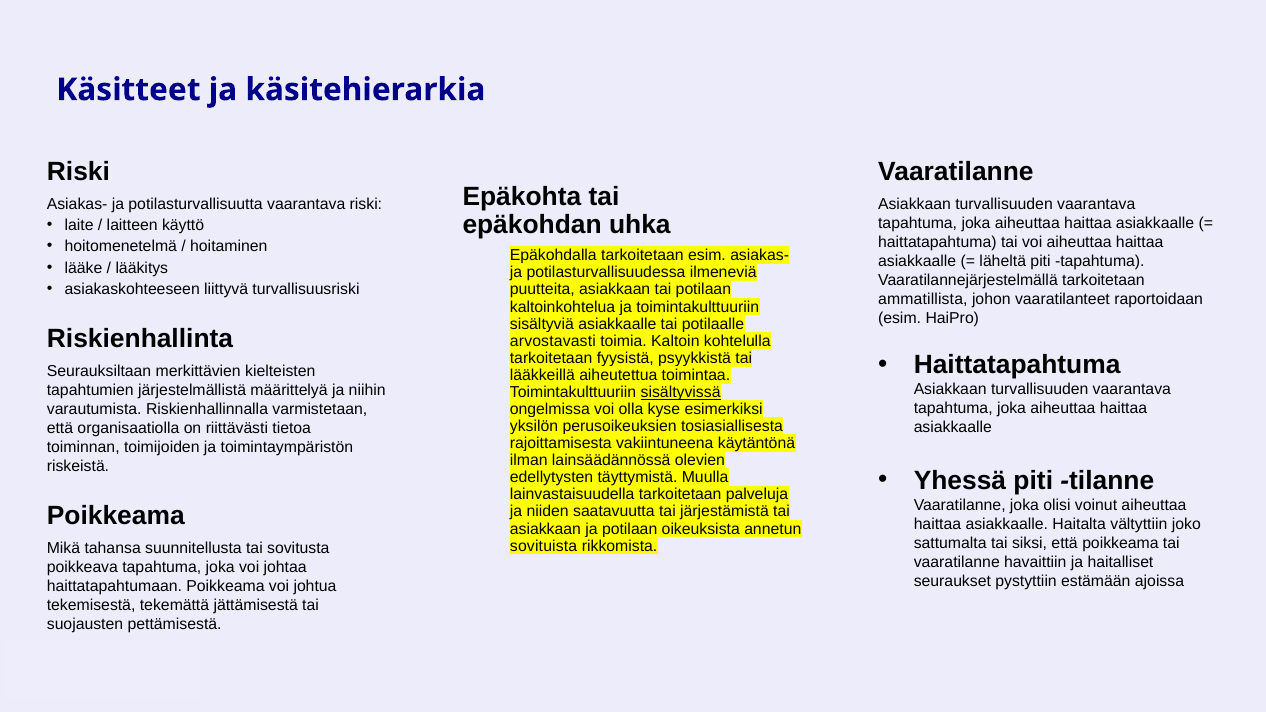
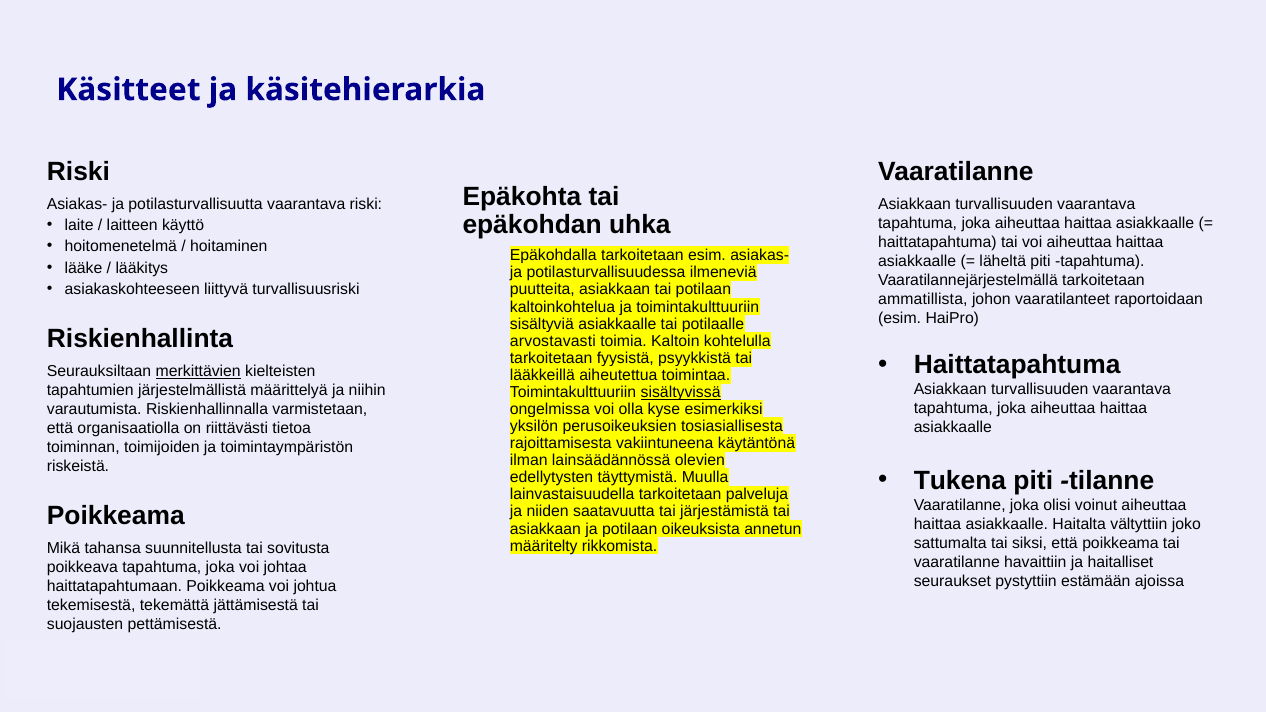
merkittävien underline: none -> present (198, 371)
Yhessä: Yhessä -> Tukena (960, 481)
sovituista: sovituista -> määritelty (544, 546)
